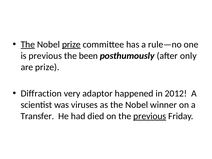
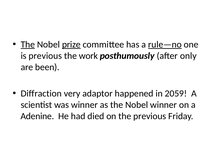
rule—no underline: none -> present (165, 44)
been: been -> work (88, 56)
are prize: prize -> been (47, 67)
2012: 2012 -> 2059 (176, 93)
was viruses: viruses -> winner (84, 105)
Transfer: Transfer -> Adenine (37, 116)
previous underline: present -> none (150, 116)
